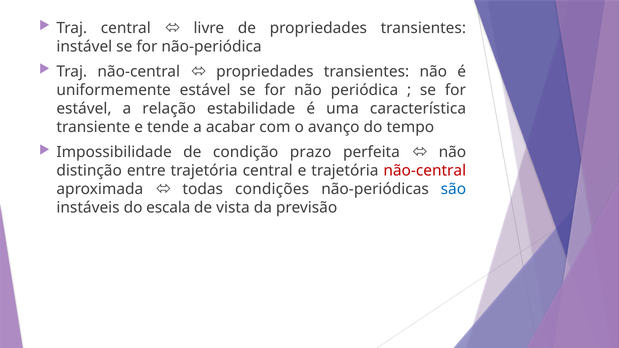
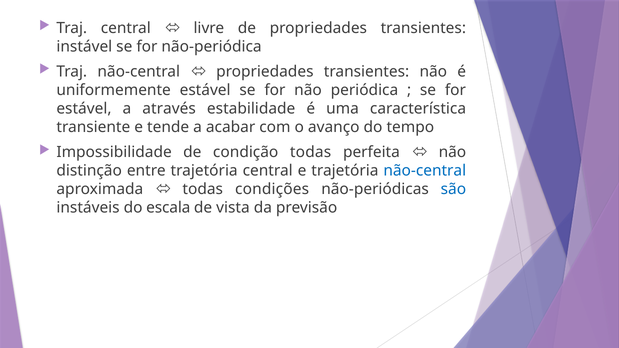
relação: relação -> através (169, 109)
condição prazo: prazo -> todas (311, 152)
não-central colour: red -> blue (425, 171)
